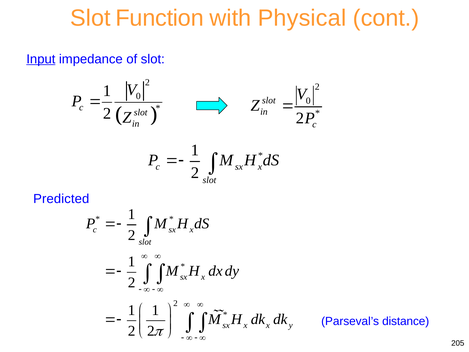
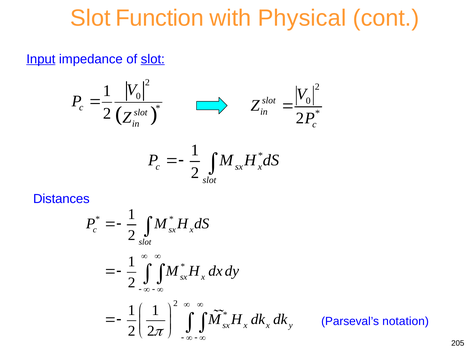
slot underline: none -> present (153, 59)
Predicted: Predicted -> Distances (61, 199)
distance: distance -> notation (406, 321)
